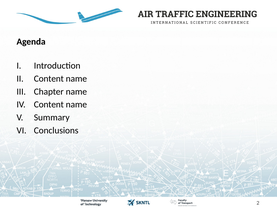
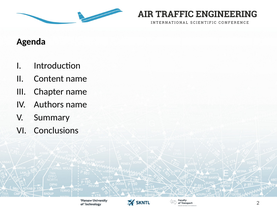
Content: Content -> Authors (49, 104)
